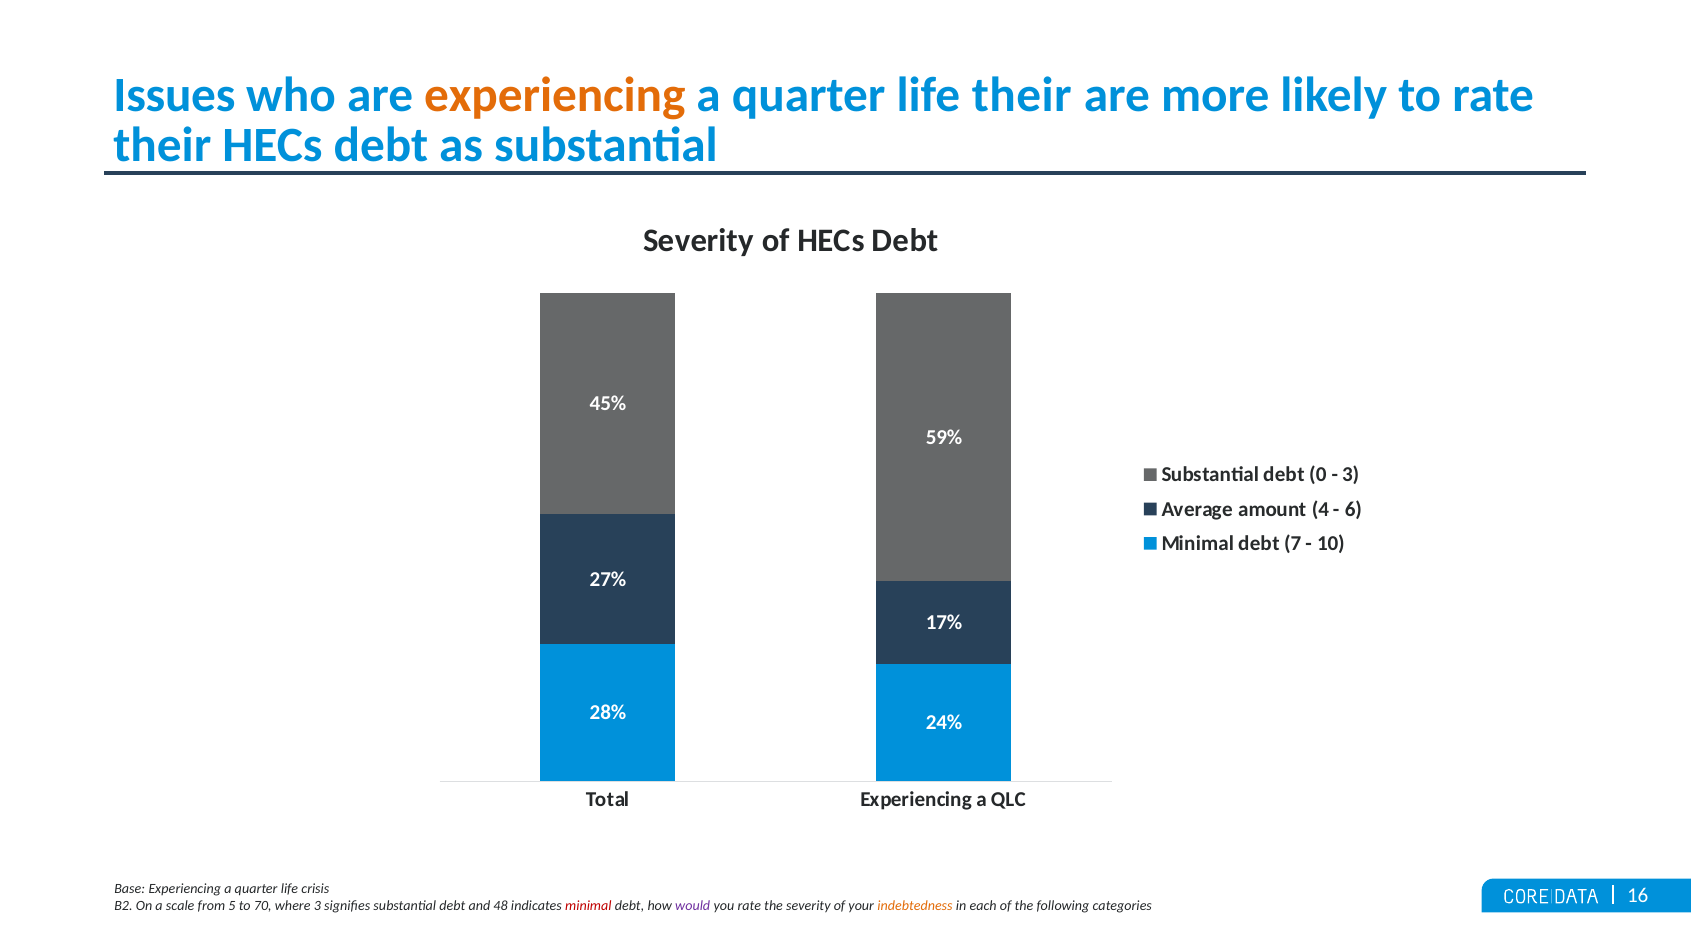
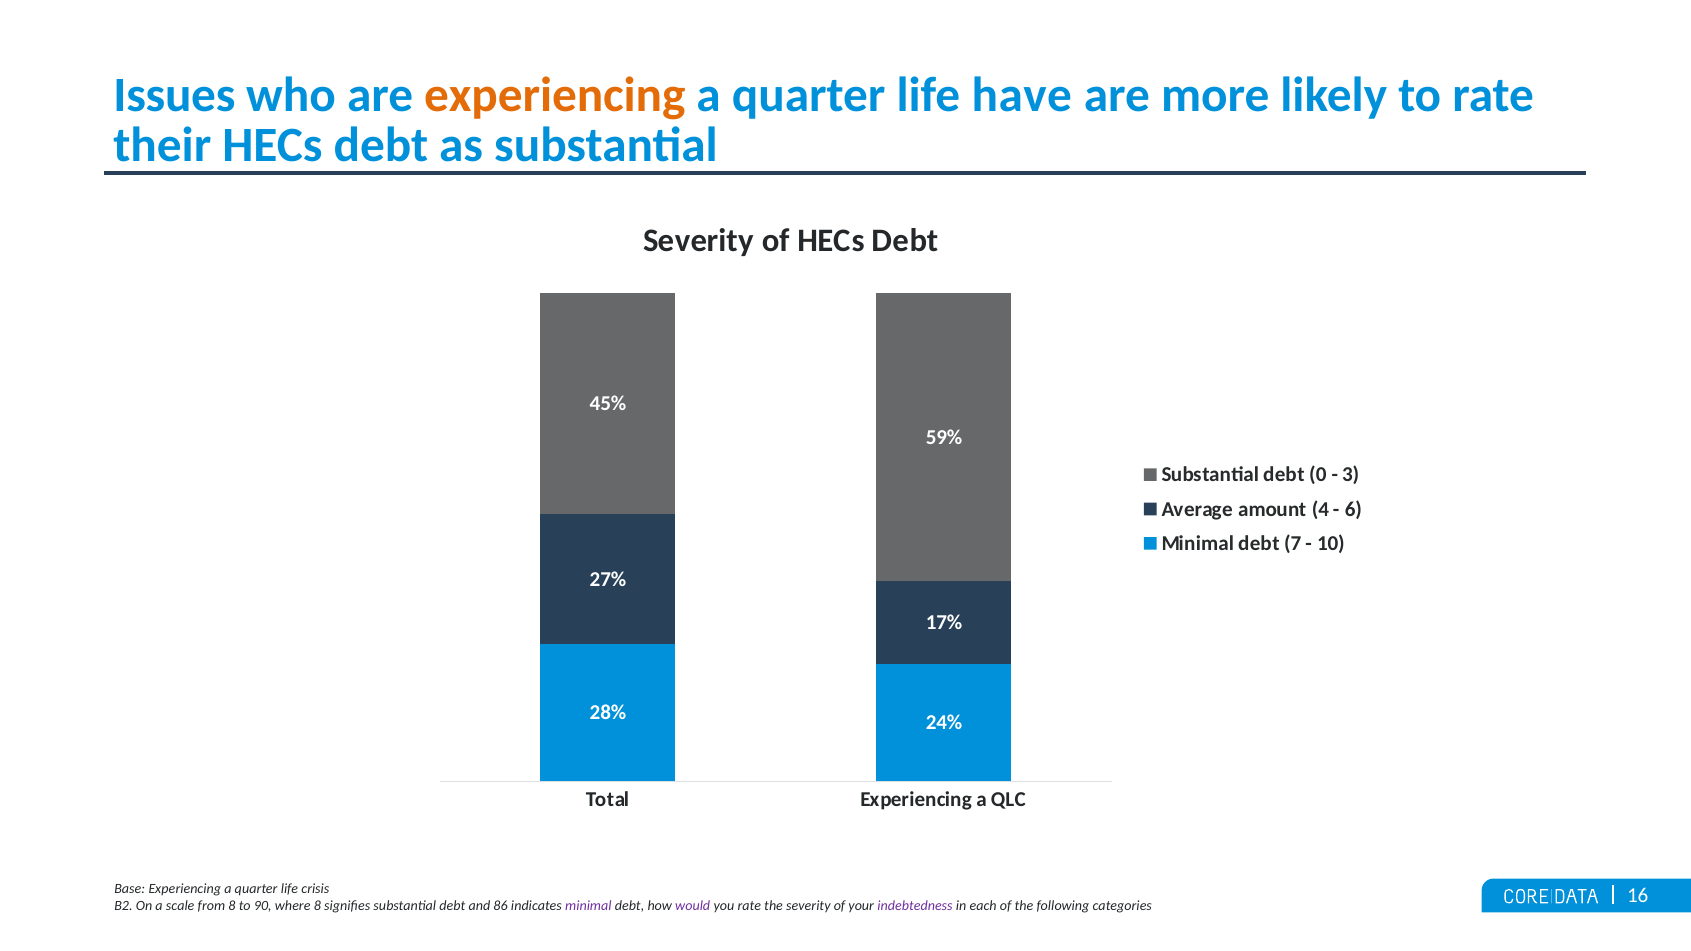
life their: their -> have (1022, 96)
from 5: 5 -> 8 (232, 906)
70: 70 -> 90 (263, 906)
where 3: 3 -> 8 (317, 906)
48: 48 -> 86 (501, 906)
minimal colour: red -> purple (588, 906)
indebtedness colour: orange -> purple (915, 906)
